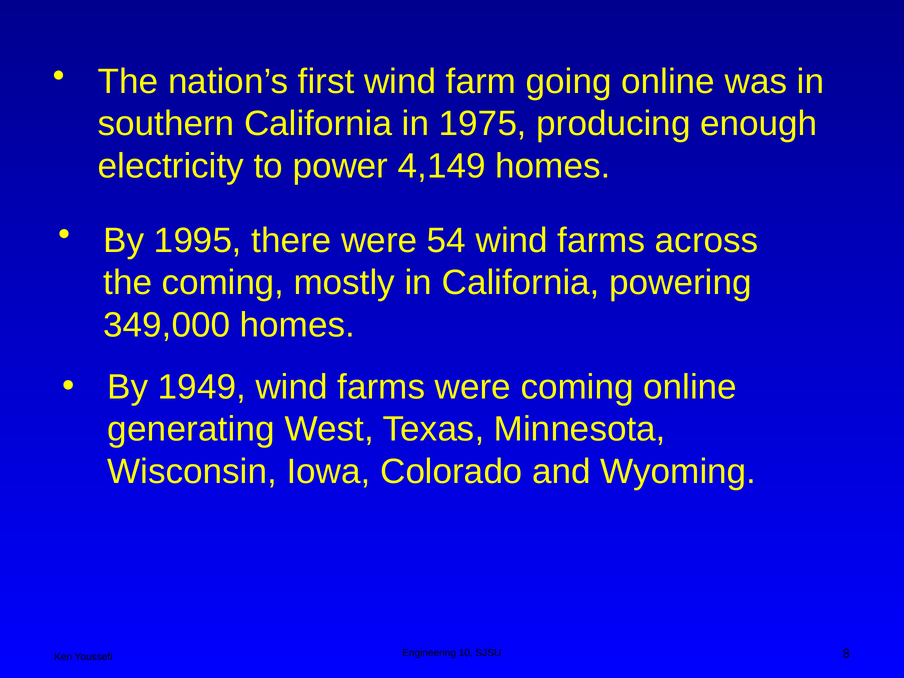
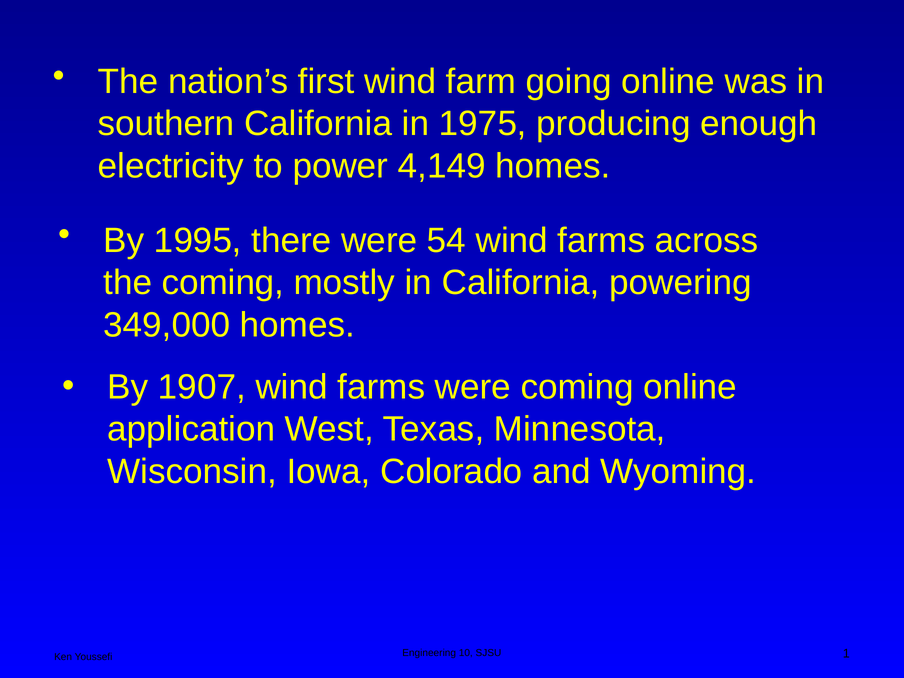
1949: 1949 -> 1907 (202, 387)
generating: generating -> application (191, 429)
8: 8 -> 1 (846, 654)
